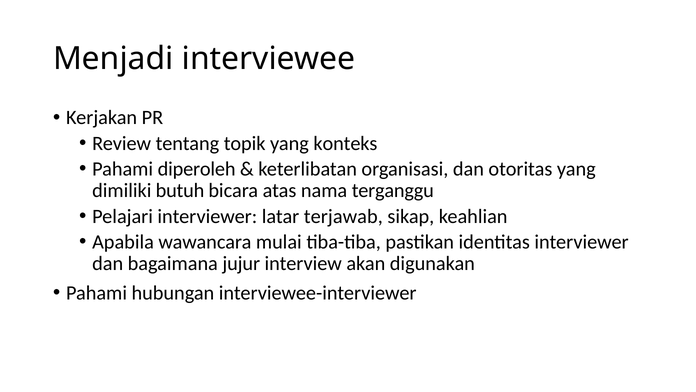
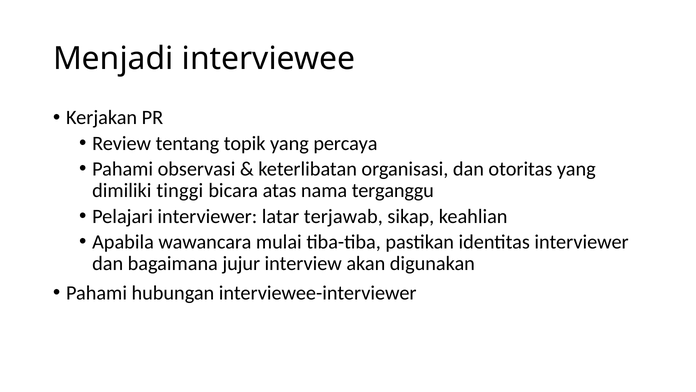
konteks: konteks -> percaya (345, 143)
diperoleh: diperoleh -> observasi (197, 169)
butuh: butuh -> tinggi (180, 191)
